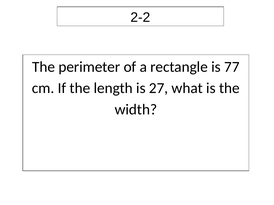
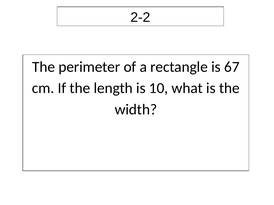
77: 77 -> 67 (232, 67)
27: 27 -> 10 (159, 88)
